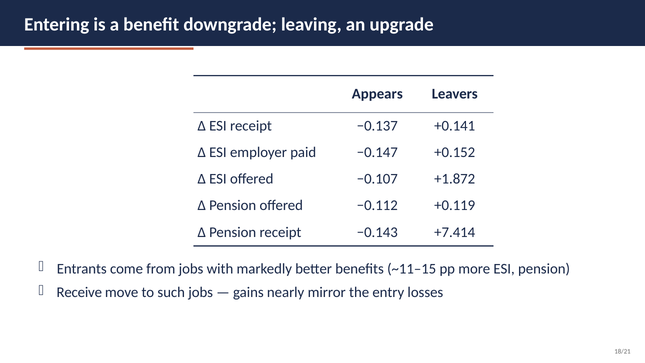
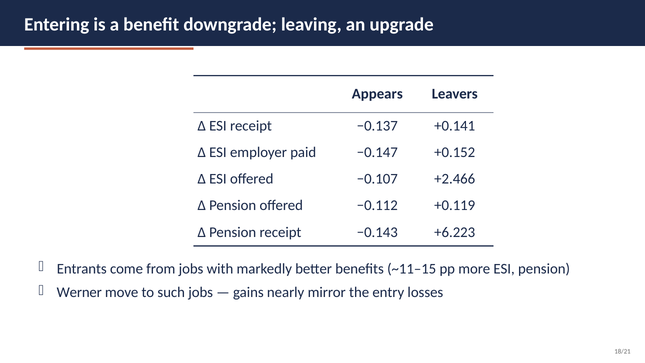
+1.872: +1.872 -> +2.466 (455, 179)
+7.414: +7.414 -> +6.223 (455, 232)
Receive: Receive -> Werner (79, 292)
